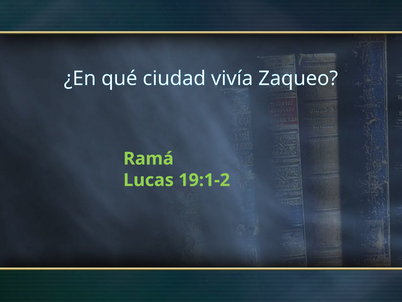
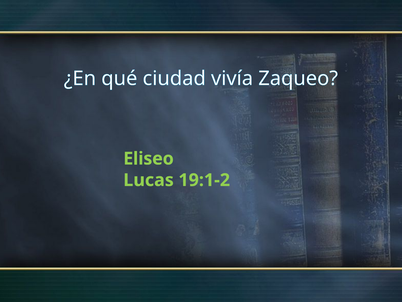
Ramá: Ramá -> Eliseo (149, 158)
